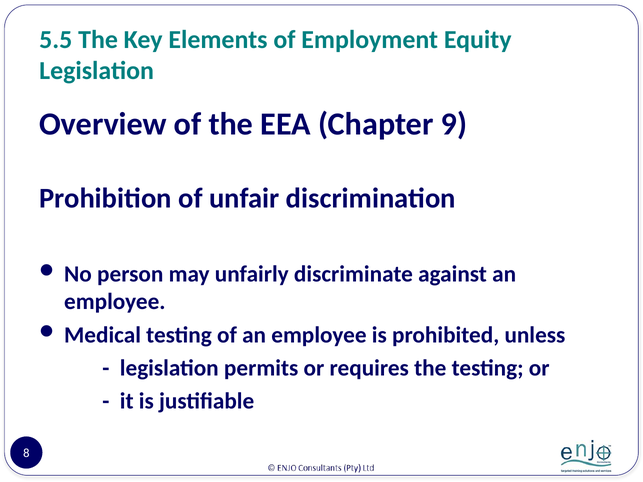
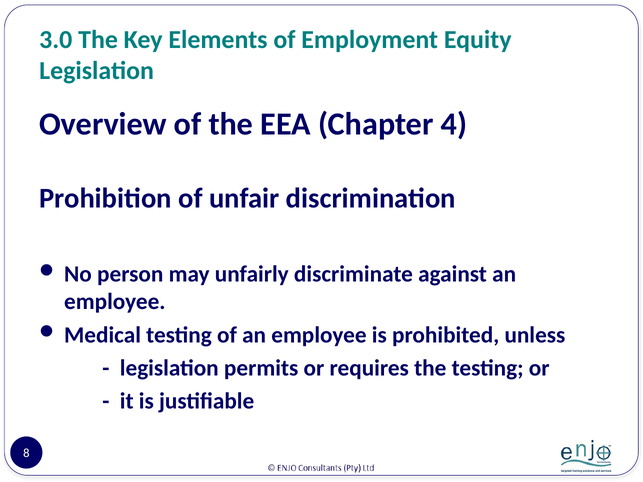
5.5: 5.5 -> 3.0 (56, 40)
9: 9 -> 4 (454, 124)
